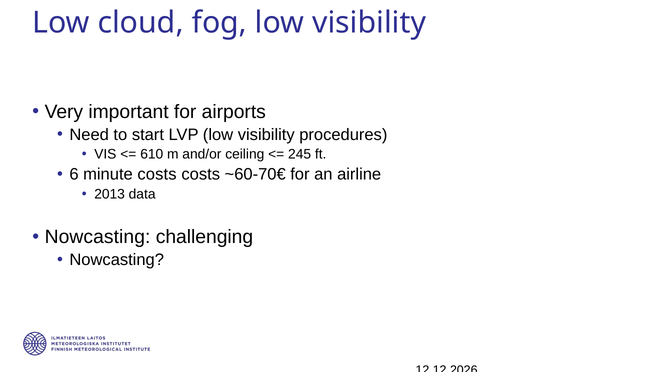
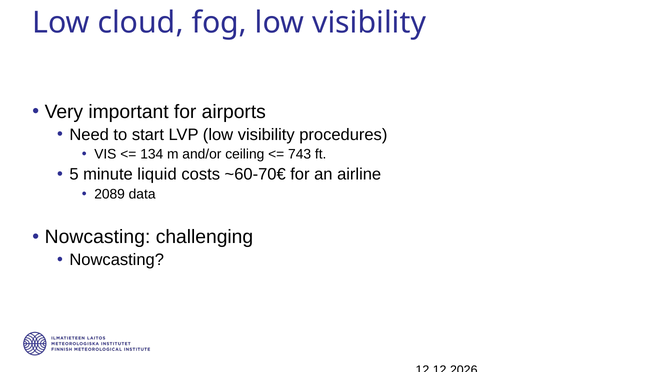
610: 610 -> 134 (152, 154)
245: 245 -> 743 (300, 154)
6: 6 -> 5 (74, 174)
minute costs: costs -> liquid (157, 174)
2013: 2013 -> 2089 (110, 194)
